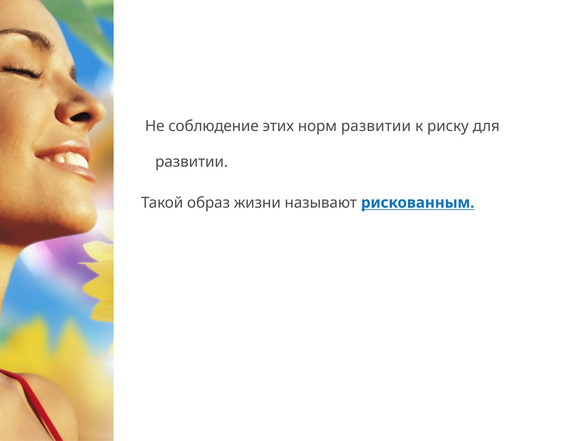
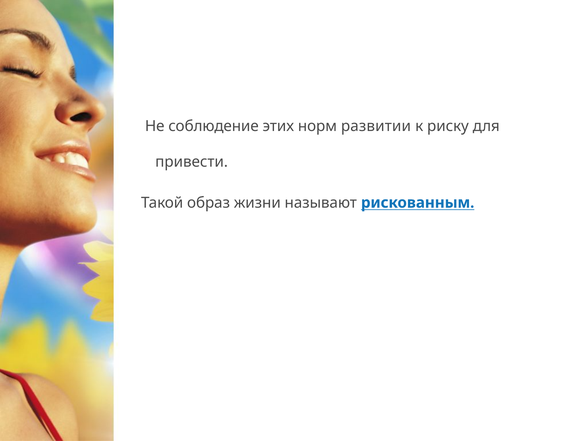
развитии: развитии -> привести (192, 162)
